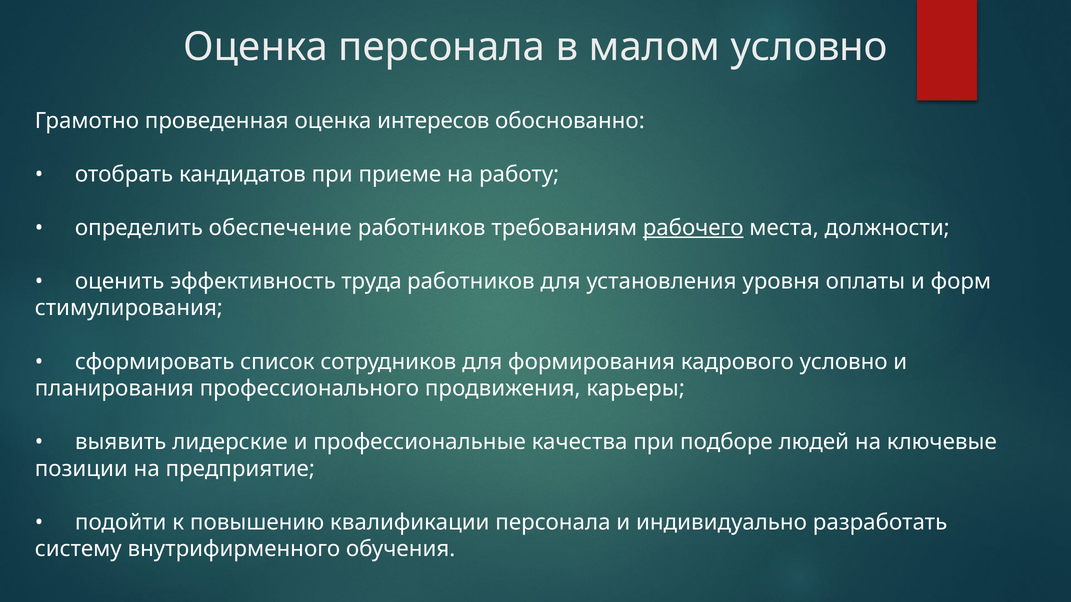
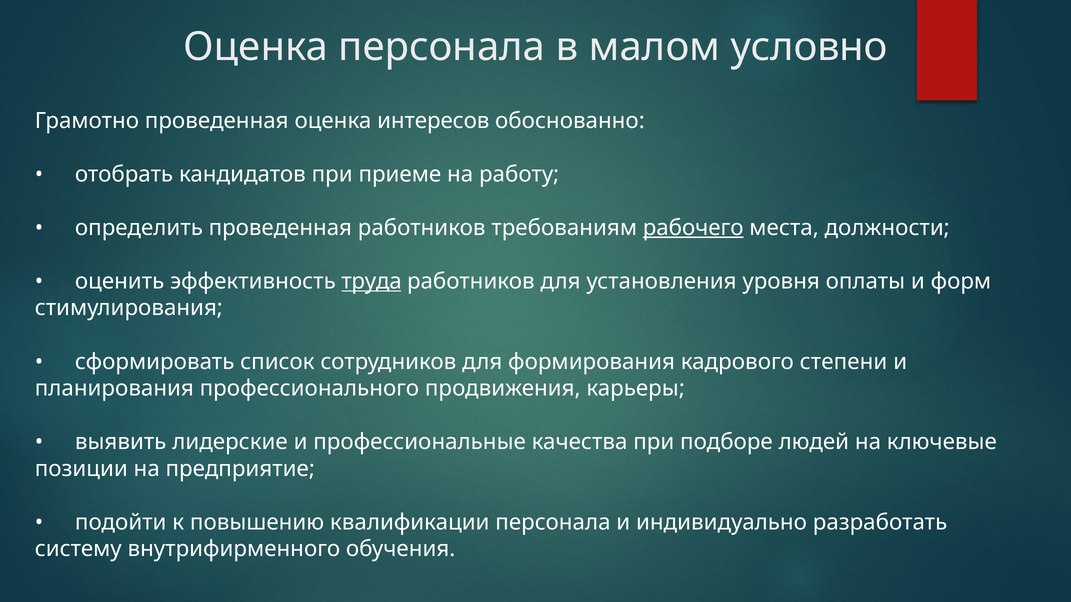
определить обеспечение: обеспечение -> проведенная (280, 228)
труда underline: none -> present (371, 282)
кадрового условно: условно -> степени (844, 362)
